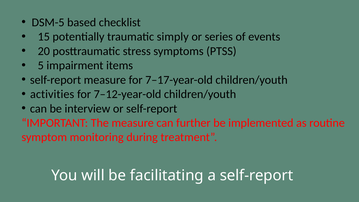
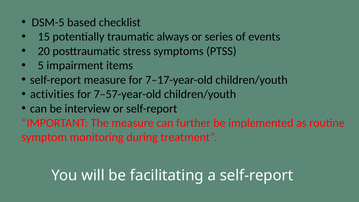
simply: simply -> always (173, 37)
7–12-year-old: 7–12-year-old -> 7–57-year-old (127, 94)
